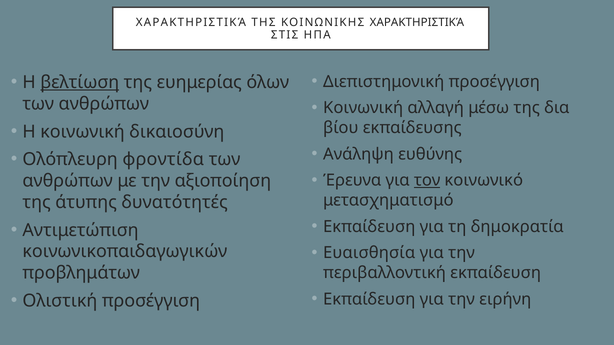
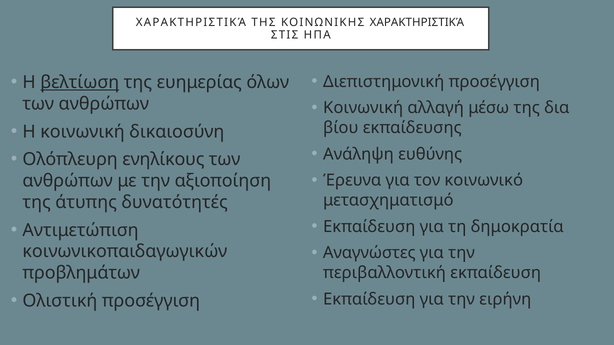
φροντίδα: φροντίδα -> ενηλίκους (163, 160)
τον underline: present -> none (427, 181)
Ευαισθησία: Ευαισθησία -> Αναγνώστες (369, 253)
